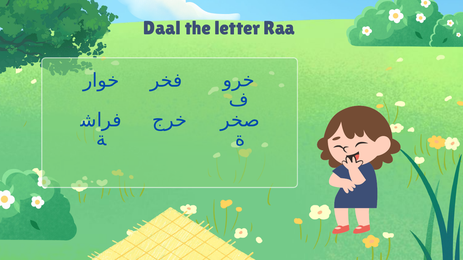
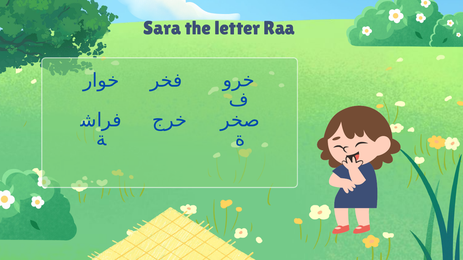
Daal: Daal -> Sara (162, 28)
